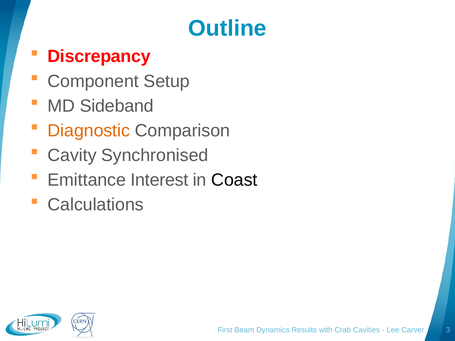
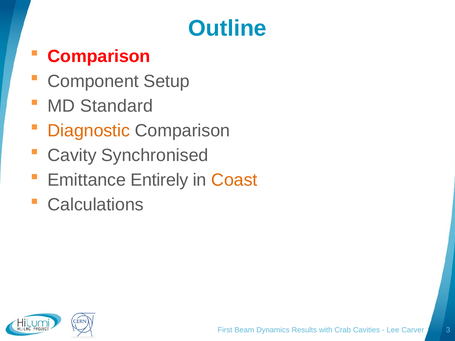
Discrepancy: Discrepancy -> Comparison (99, 57)
Sideband: Sideband -> Standard (117, 106)
Interest: Interest -> Entirely (159, 180)
Coast colour: black -> orange (234, 180)
